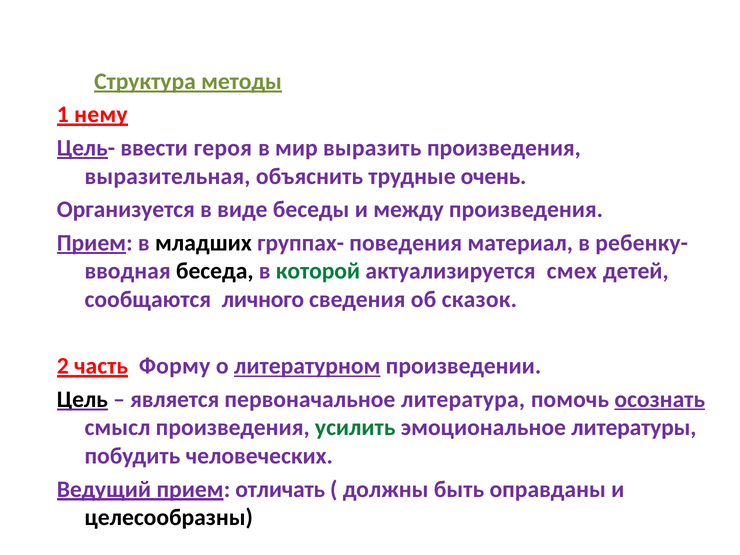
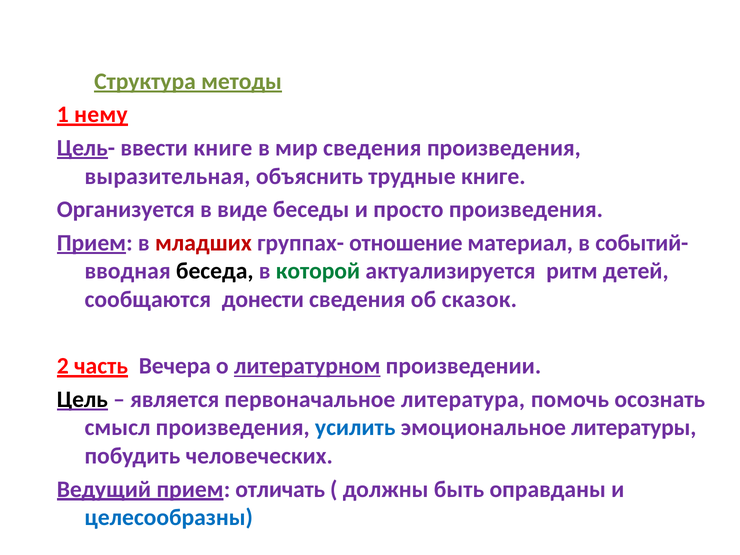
ввести героя: героя -> книге (223, 148)
мир выразить: выразить -> сведения (372, 148)
трудные очень: очень -> книге (493, 176)
между: между -> просто (408, 209)
младших colour: black -> red (203, 243)
поведения: поведения -> отношение (406, 243)
ребенку-: ребенку- -> событий- (642, 243)
смех: смех -> ритм (572, 271)
личного: личного -> донести (263, 299)
Форму: Форму -> Вечера (175, 366)
осознать underline: present -> none (660, 399)
усилить colour: green -> blue (355, 428)
целесообразны colour: black -> blue (169, 518)
